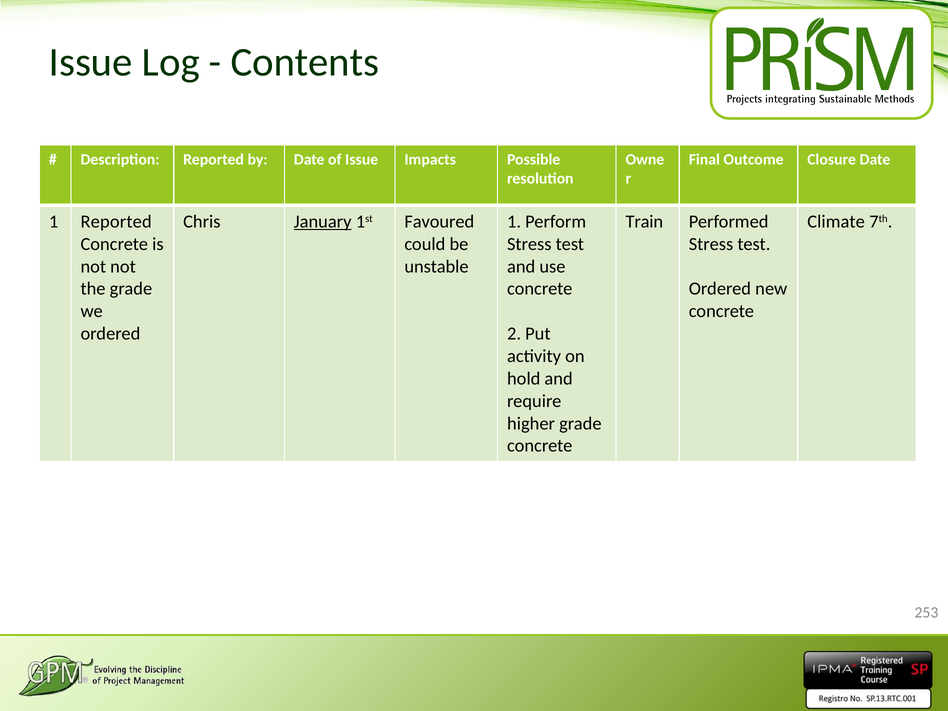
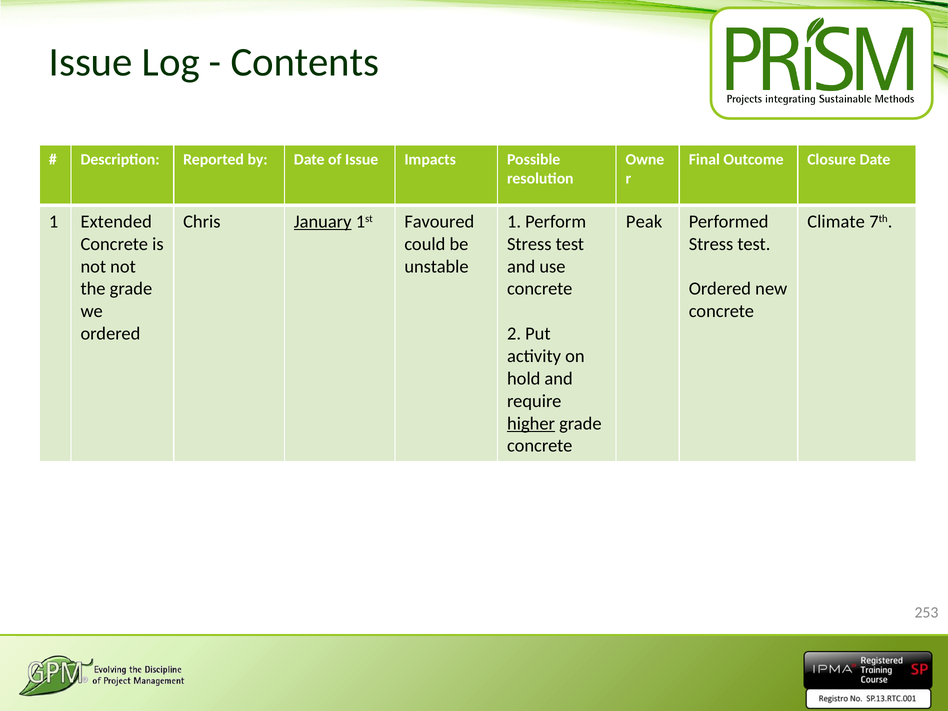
1 Reported: Reported -> Extended (116, 222)
Train: Train -> Peak (644, 222)
higher underline: none -> present (531, 423)
